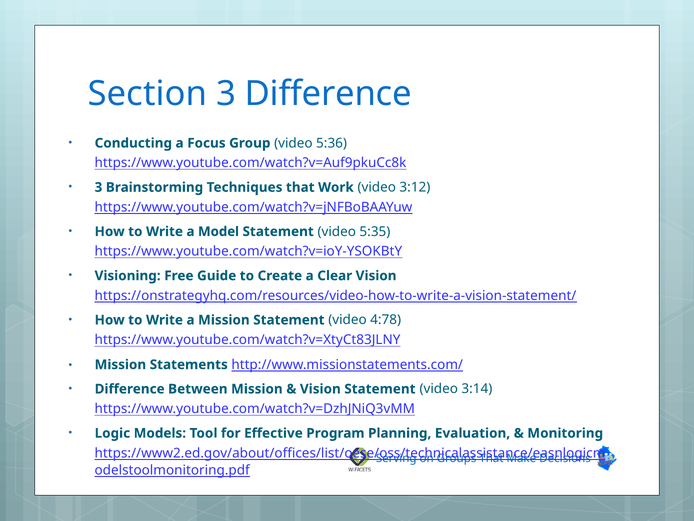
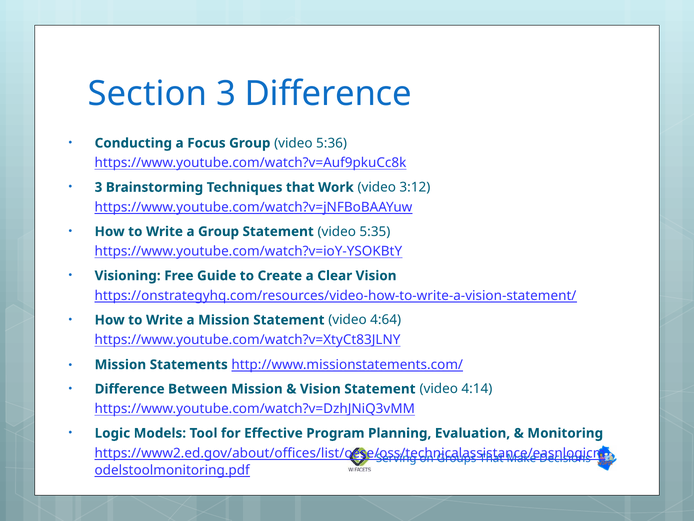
a Model: Model -> Group (219, 231)
4:78: 4:78 -> 4:64 (386, 320)
3:14: 3:14 -> 4:14 (477, 389)
